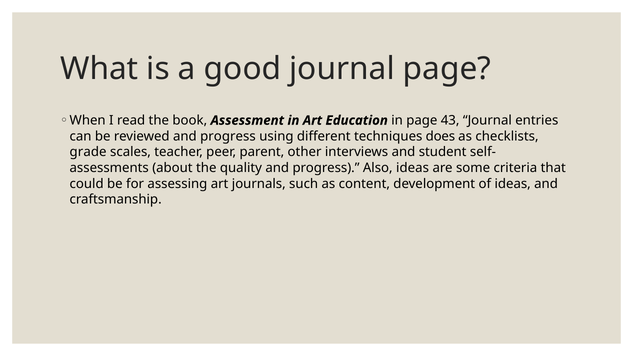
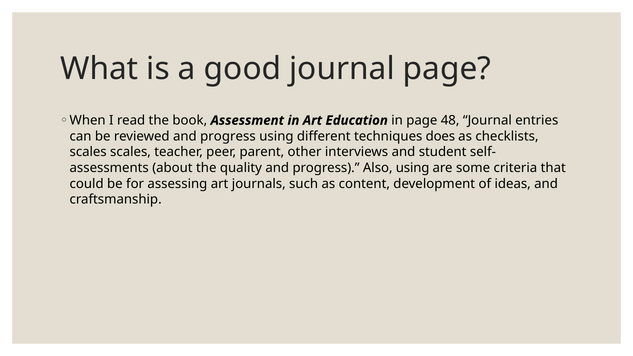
43: 43 -> 48 (450, 120)
grade: grade -> scales (88, 152)
Also ideas: ideas -> using (413, 168)
